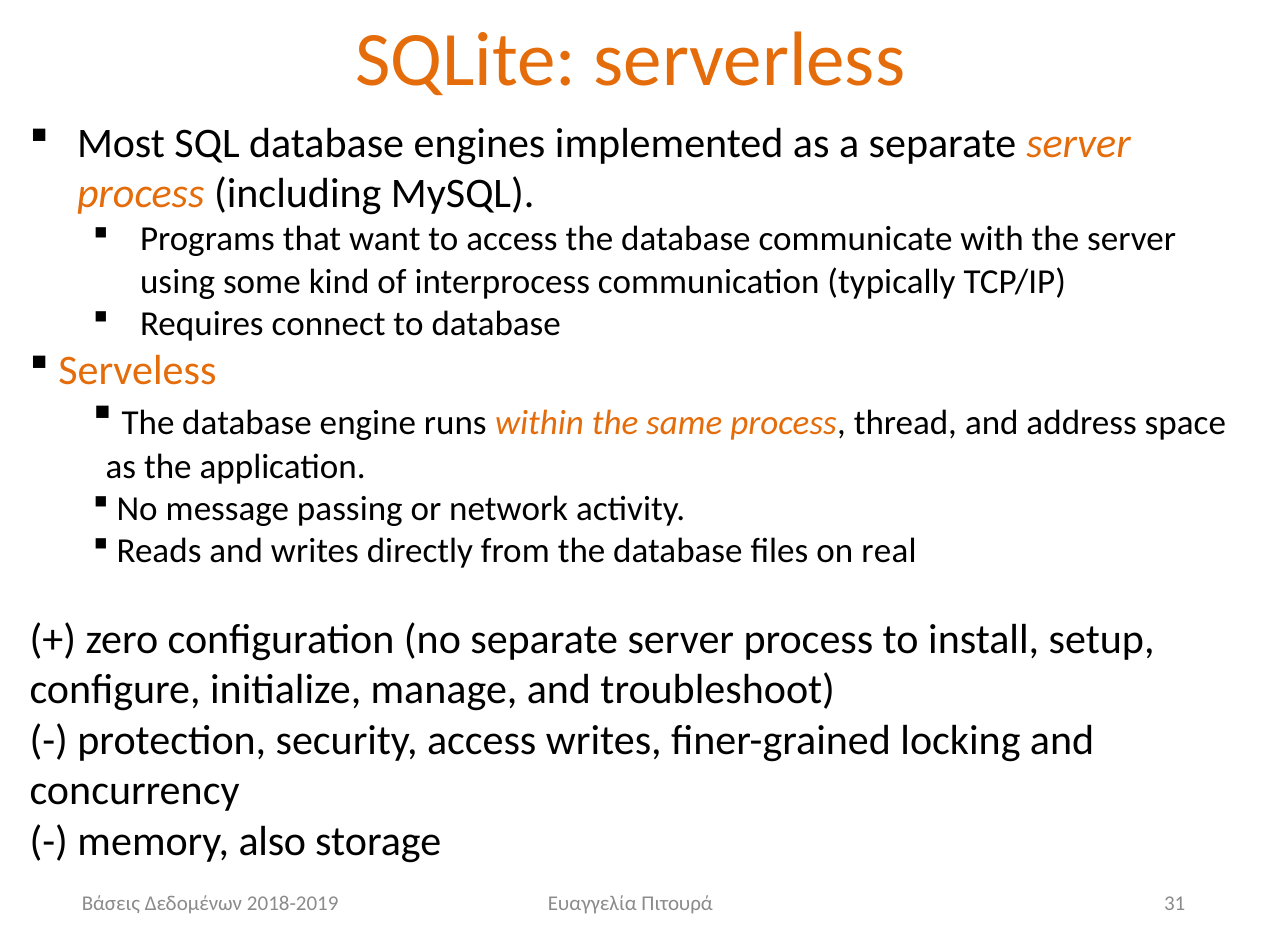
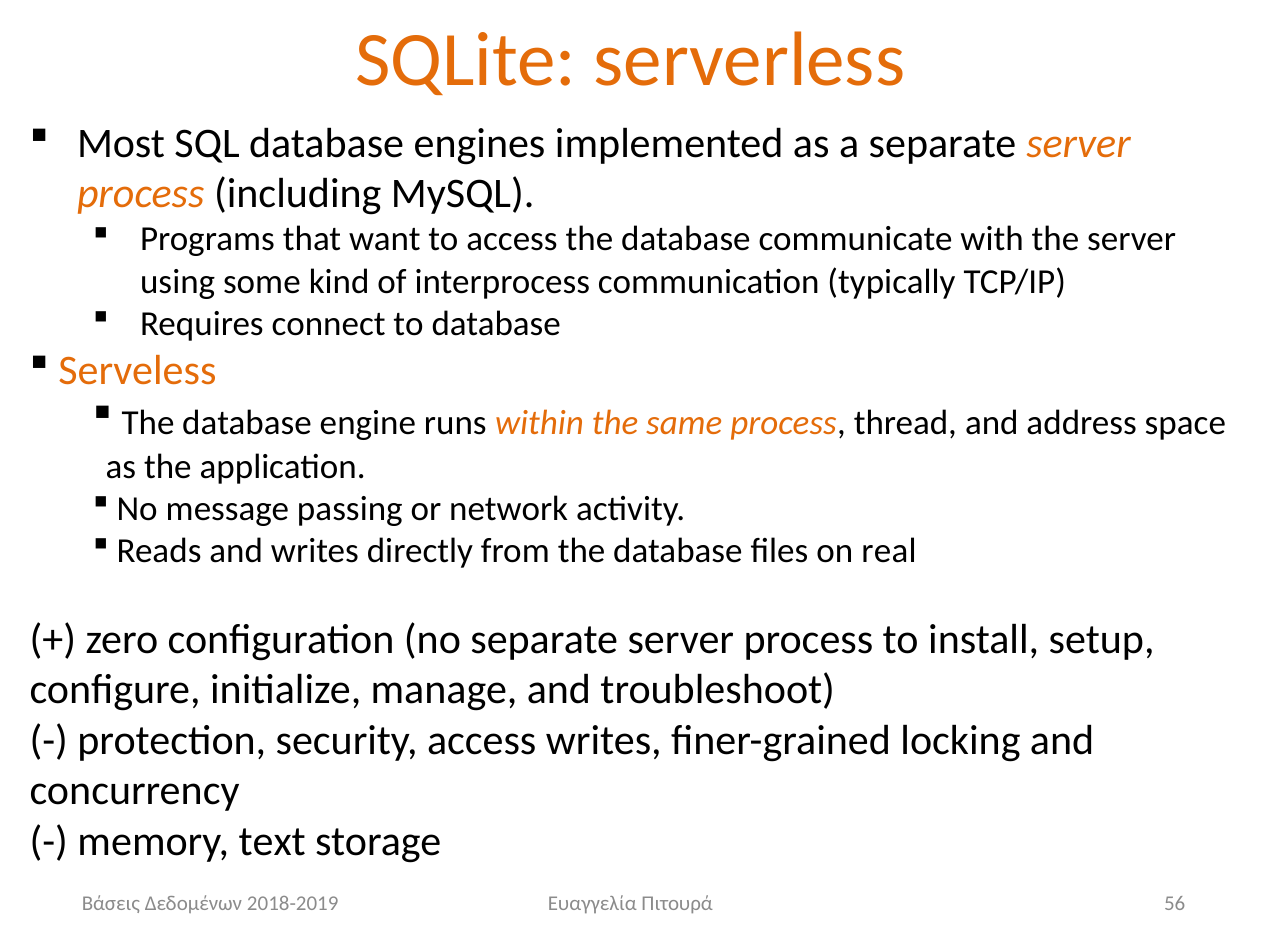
also: also -> text (272, 841)
31: 31 -> 56 (1175, 903)
